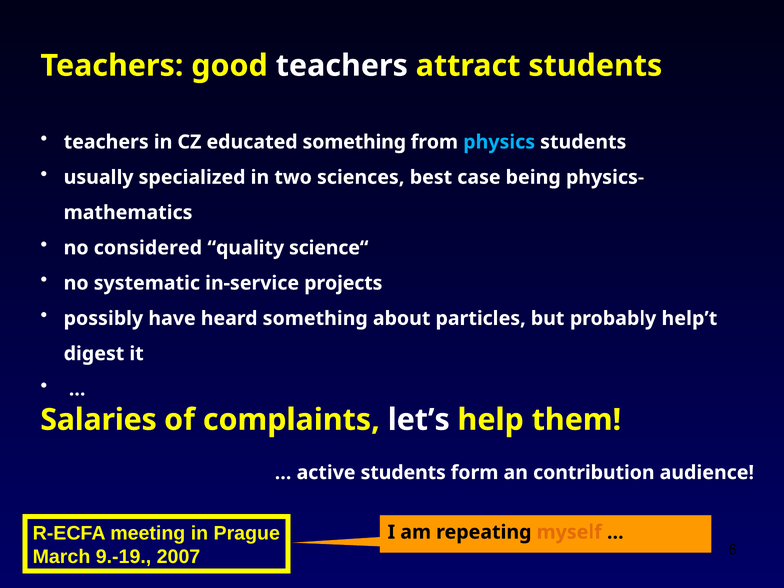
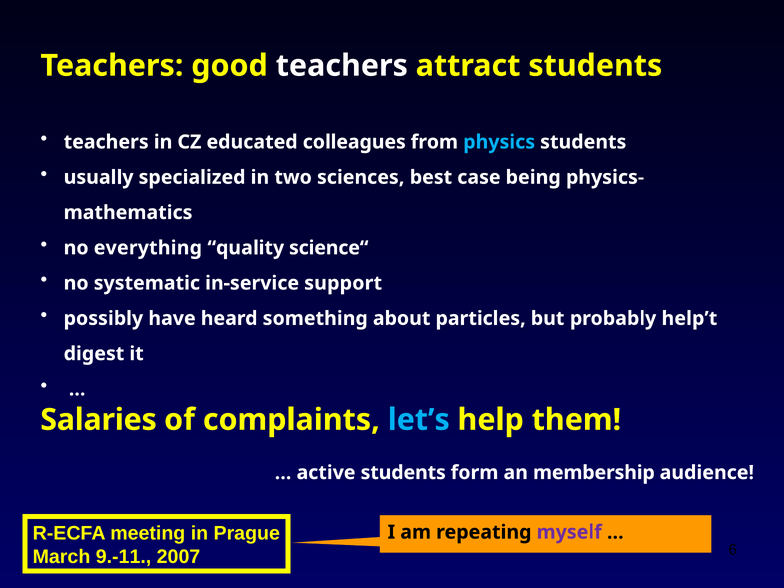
educated something: something -> colleagues (354, 142)
considered: considered -> everything (148, 248)
projects: projects -> support (343, 283)
let’s colour: white -> light blue (419, 420)
contribution: contribution -> membership (594, 473)
myself colour: orange -> purple (569, 532)
9.-19: 9.-19 -> 9.-11 (124, 557)
